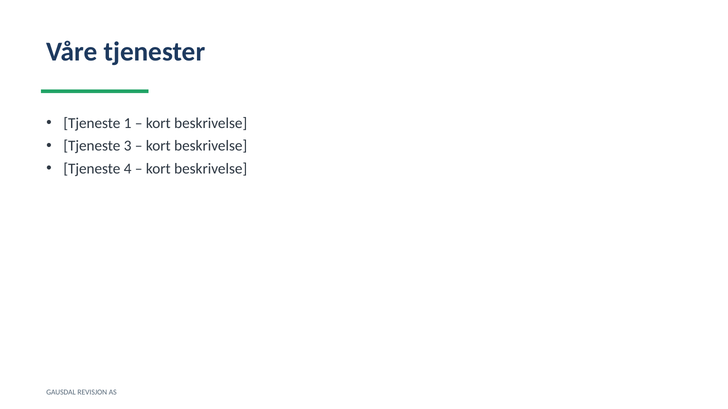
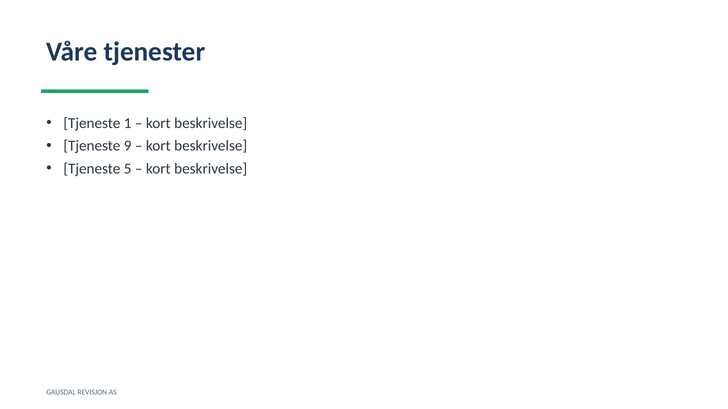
3: 3 -> 9 (128, 146)
4: 4 -> 5 (128, 169)
